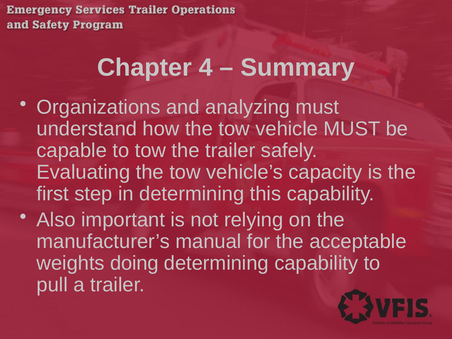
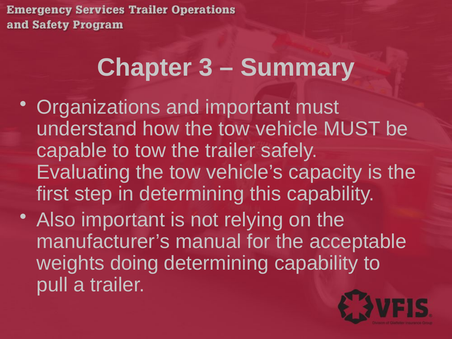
4: 4 -> 3 (206, 68)
and analyzing: analyzing -> important (248, 107)
